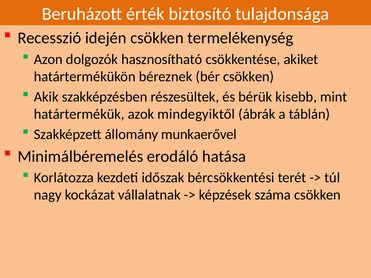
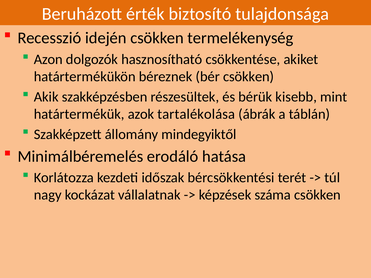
mindegyiktől: mindegyiktől -> tartalékolása (196, 114)
munkaerővel: munkaerővel -> mindegyiktől (199, 134)
